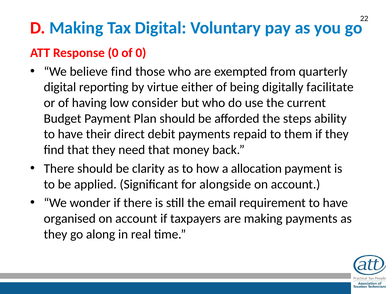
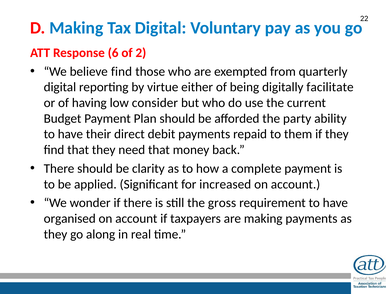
Response 0: 0 -> 6 (113, 53)
of 0: 0 -> 2 (141, 53)
steps: steps -> party (297, 118)
allocation: allocation -> complete (256, 169)
alongside: alongside -> increased (225, 184)
email: email -> gross (222, 203)
